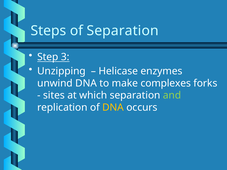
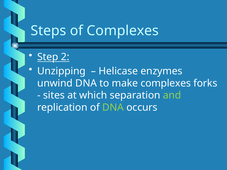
of Separation: Separation -> Complexes (123, 31)
3: 3 -> 2 (65, 57)
DNA colour: yellow -> light green (113, 108)
